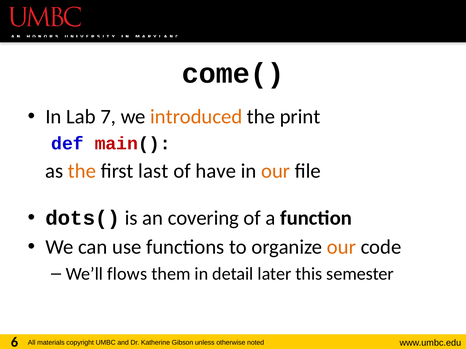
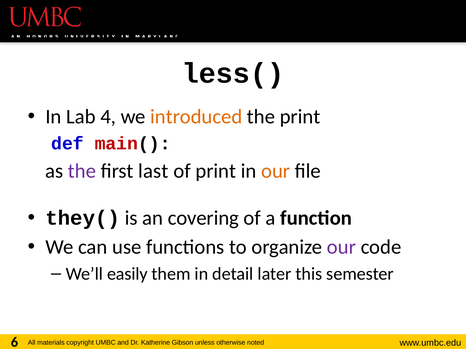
come(: come( -> less( (233, 74)
7: 7 -> 4 (108, 117)
the colour: orange -> purple (82, 171)
of have: have -> print (216, 171)
dots(: dots( -> they( (83, 218)
our colour: orange -> purple (341, 247)
flows: flows -> easily (127, 274)
